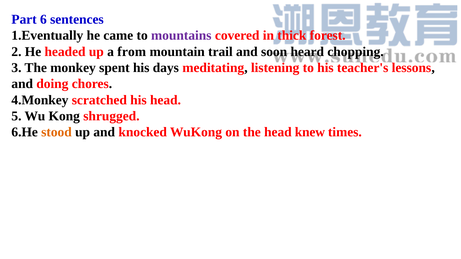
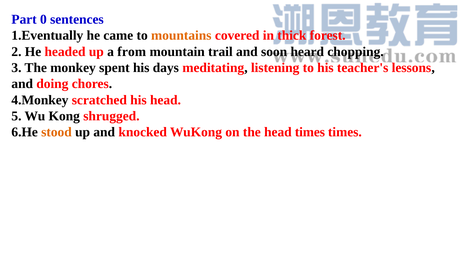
6: 6 -> 0 (43, 19)
mountains colour: purple -> orange (181, 36)
head knew: knew -> times (310, 132)
